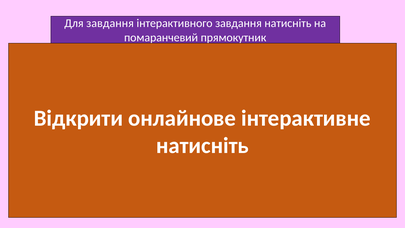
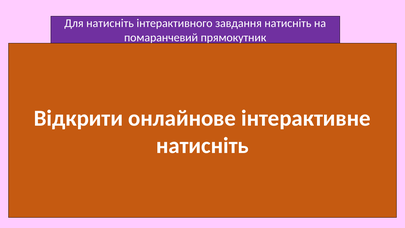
Для завдання: завдання -> натисніть (110, 23)
